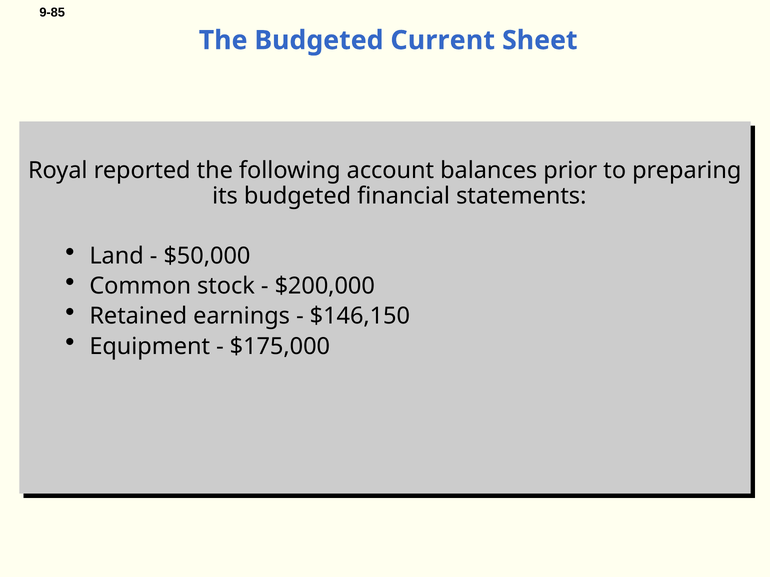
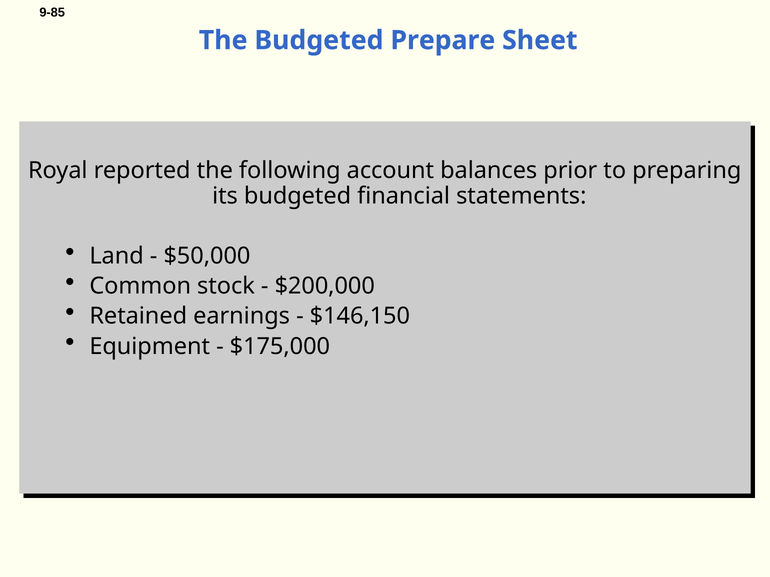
Current: Current -> Prepare (443, 40)
